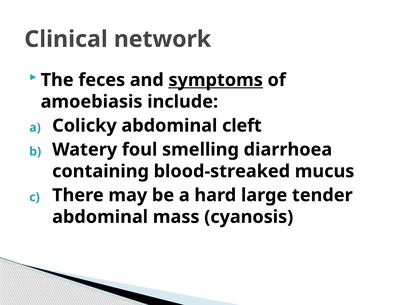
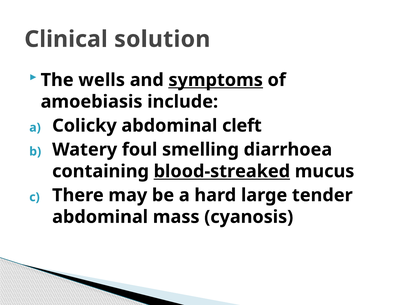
network: network -> solution (162, 39)
feces: feces -> wells (102, 80)
blood-streaked underline: none -> present (222, 171)
